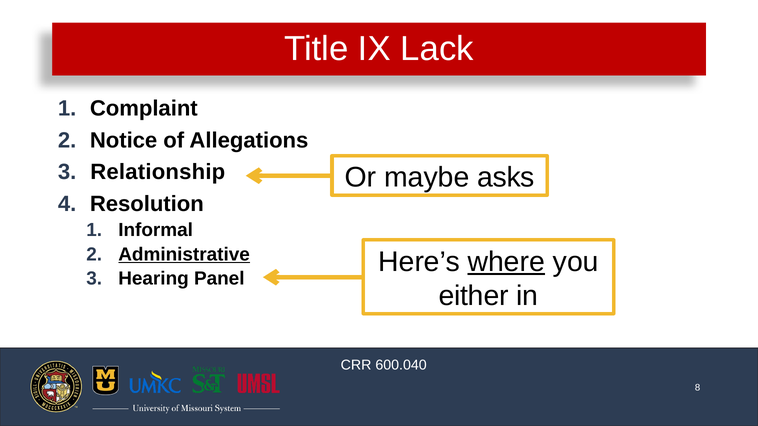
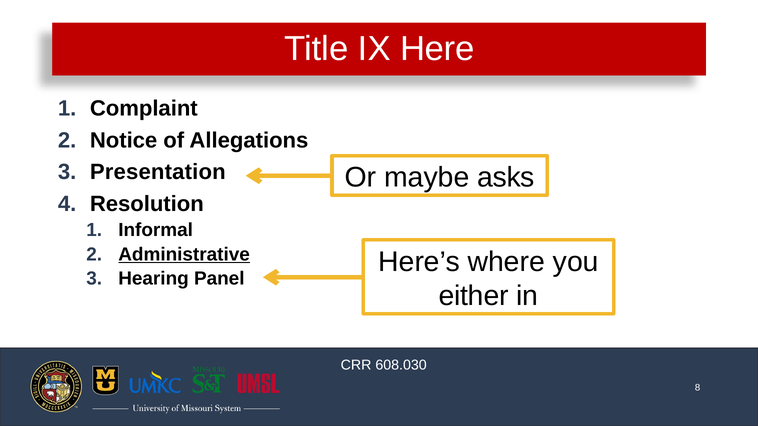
Lack: Lack -> Here (437, 49)
Relationship: Relationship -> Presentation (158, 172)
where underline: present -> none (506, 262)
600.040: 600.040 -> 608.030 (401, 366)
